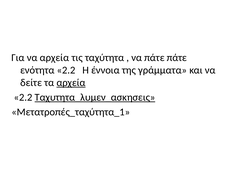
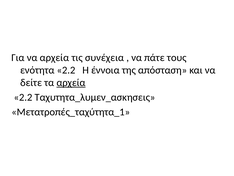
ταχύτητα: ταχύτητα -> συνέχεια (105, 57)
πάτε πάτε: πάτε -> τους (177, 57)
γράμματα: γράμματα -> απόσταση (163, 70)
Ταχυτητα_λυμεν_ασκησεις underline: present -> none (95, 97)
